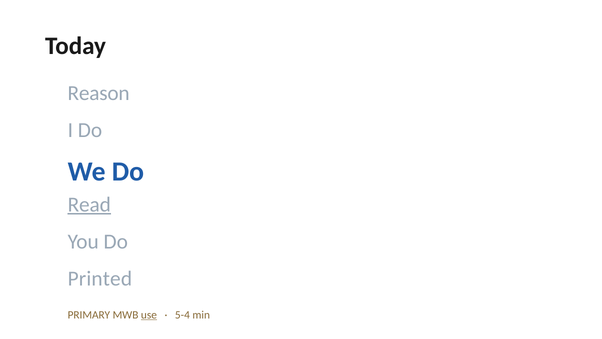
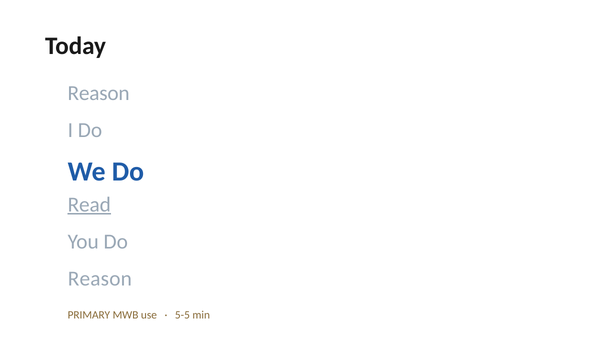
Printed: Printed -> Reason (100, 278)
use underline: present -> none (149, 315)
5-4: 5-4 -> 5-5 (182, 315)
